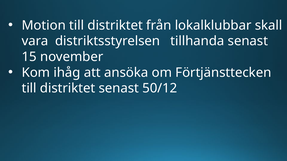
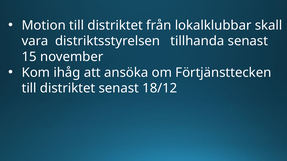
50/12: 50/12 -> 18/12 (160, 88)
